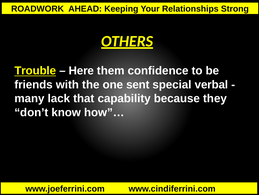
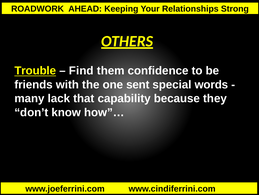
Here: Here -> Find (81, 71)
verbal: verbal -> words (211, 84)
